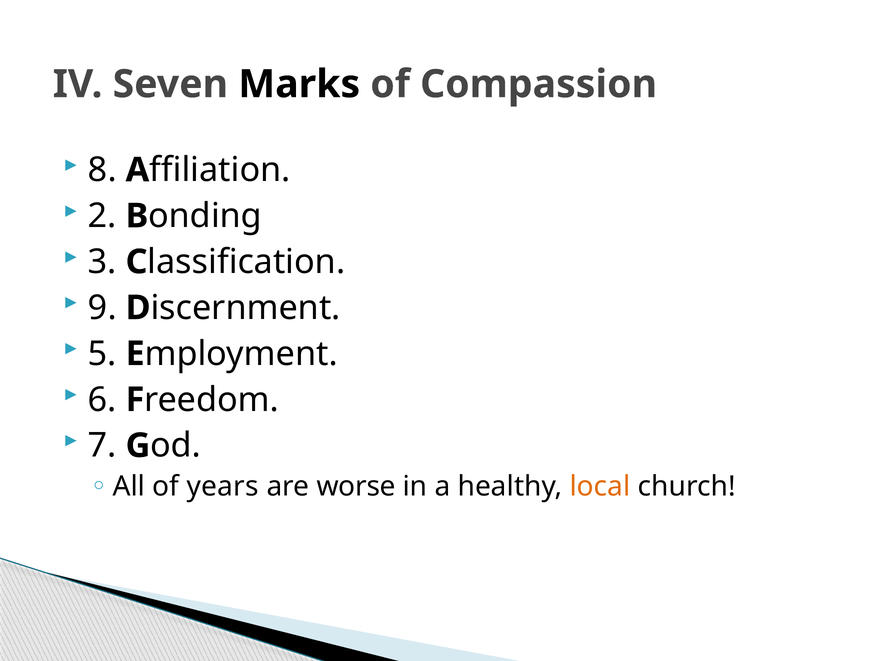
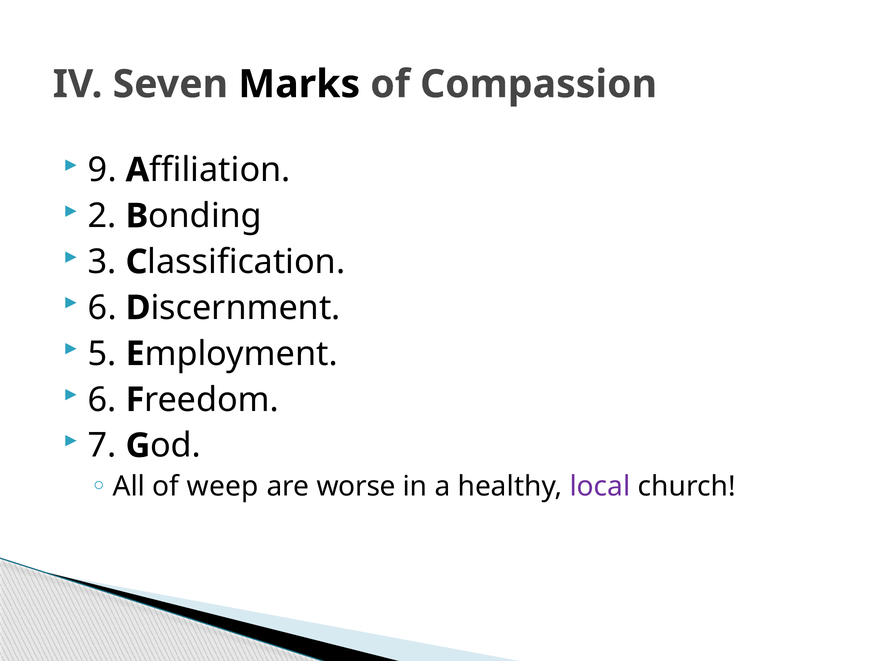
8: 8 -> 9 (102, 170)
9: 9 -> 6 (102, 308)
years: years -> weep (223, 487)
local colour: orange -> purple (600, 487)
